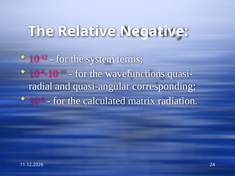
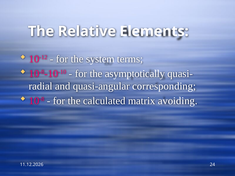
Negative: Negative -> Elements (154, 31)
wavefunctions: wavefunctions -> asymptotically (135, 74)
radiation: radiation -> avoiding (178, 101)
